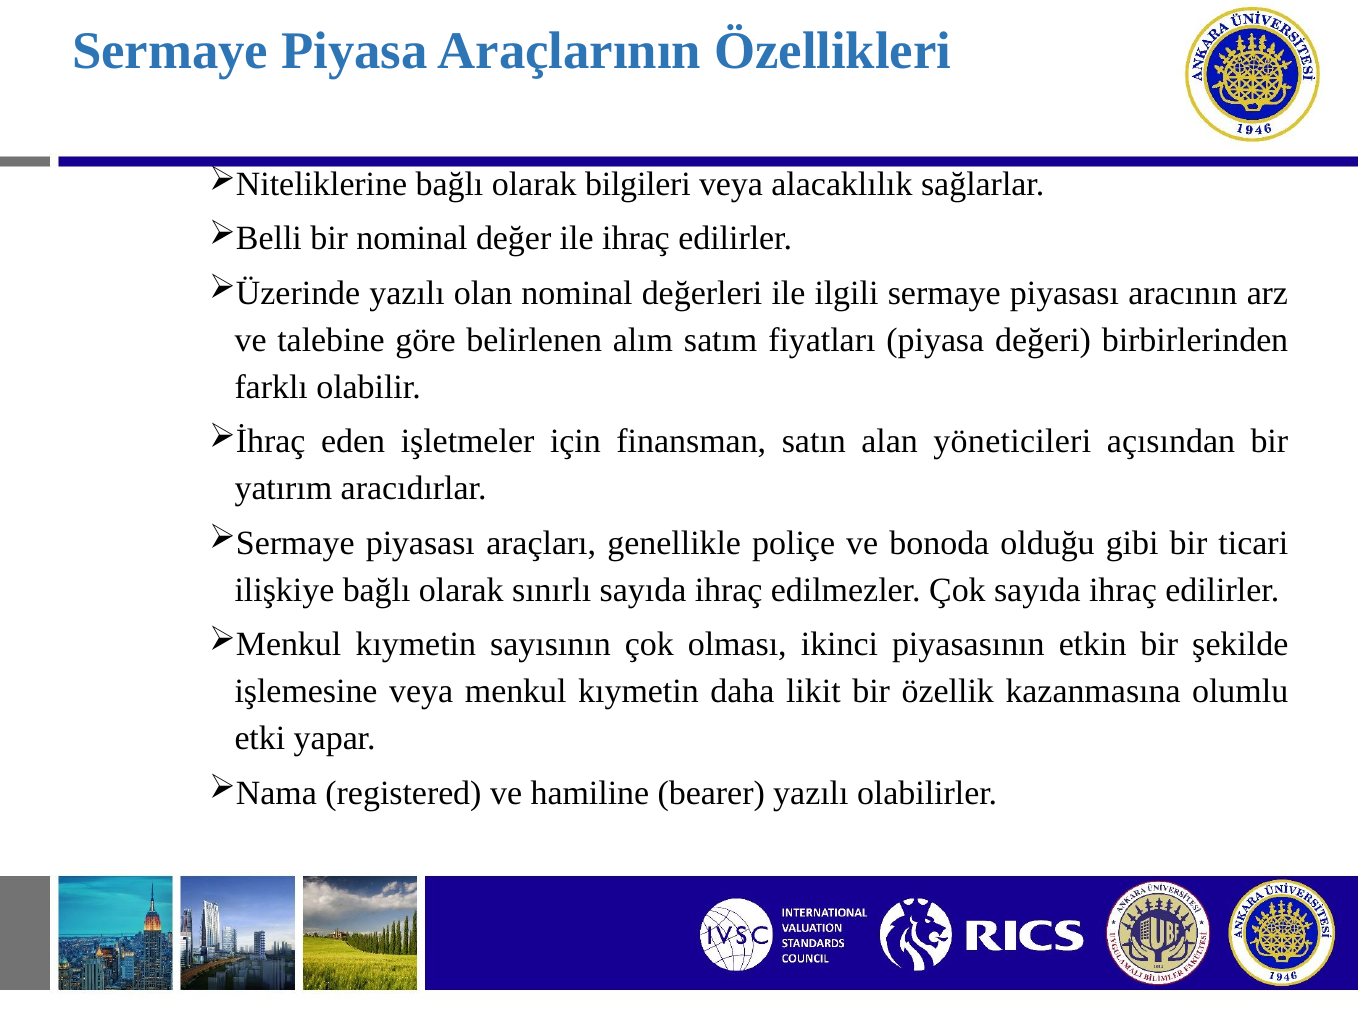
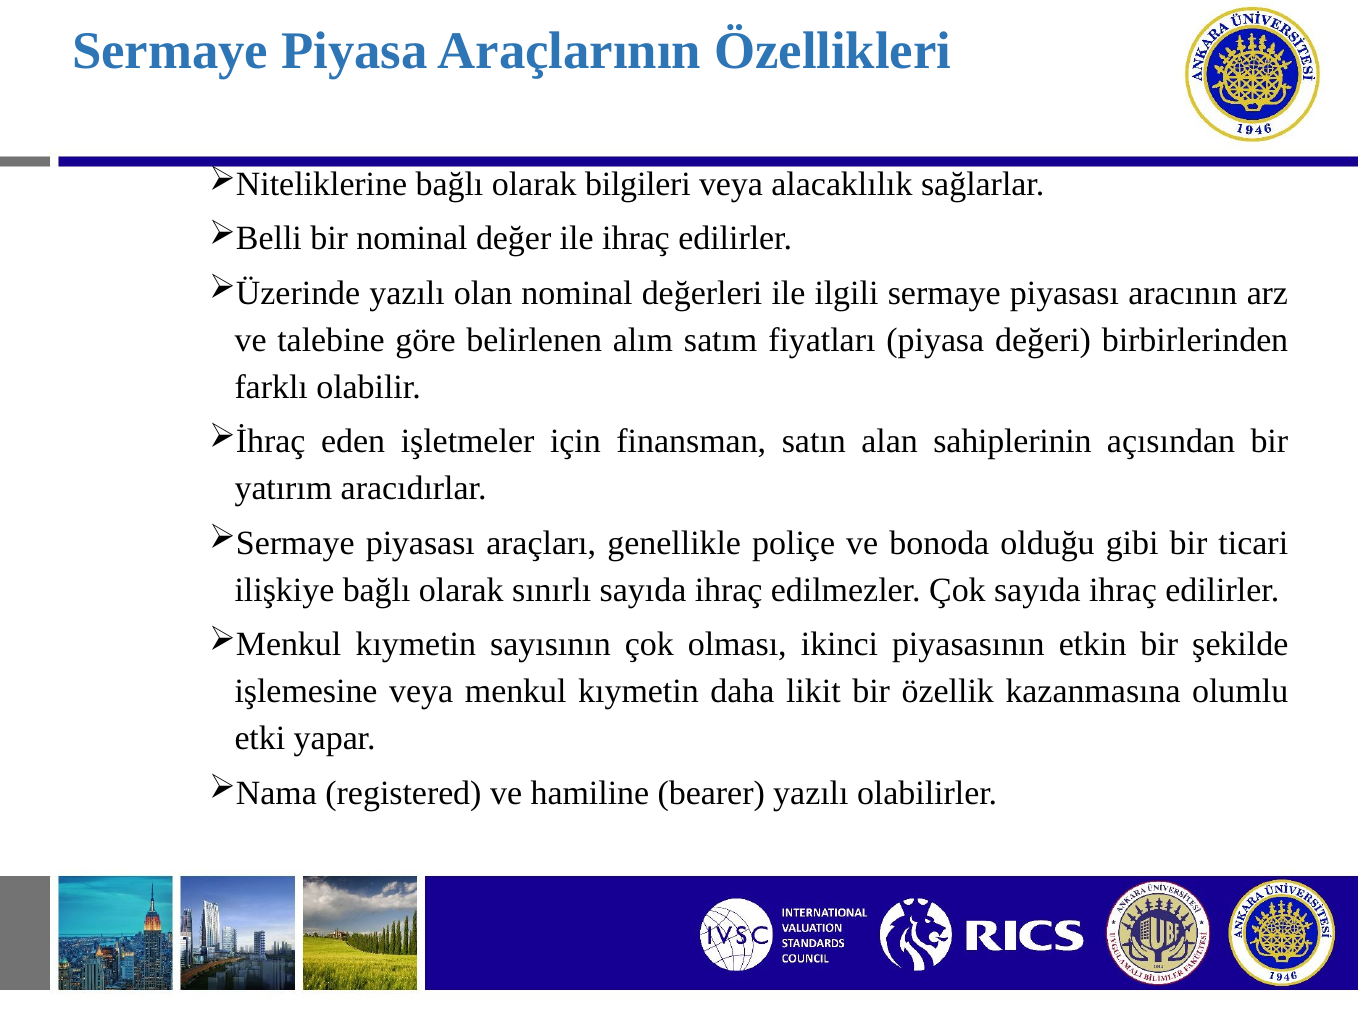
yöneticileri: yöneticileri -> sahiplerinin (1013, 441)
